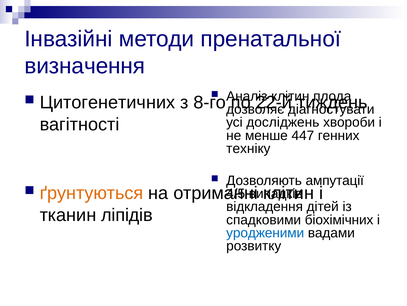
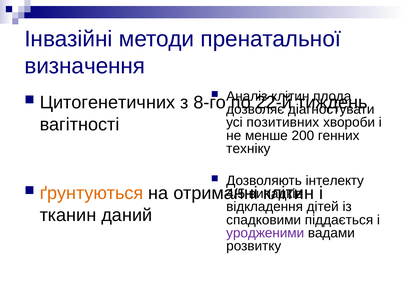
досліджень: досліджень -> позитивних (283, 122)
447: 447 -> 200 (303, 135)
ампутації: ампутації -> інтелекту (335, 180)
ліпідів: ліпідів -> даний (127, 215)
біохімічних: біохімічних -> піддається (339, 219)
уродженими colour: blue -> purple (265, 232)
